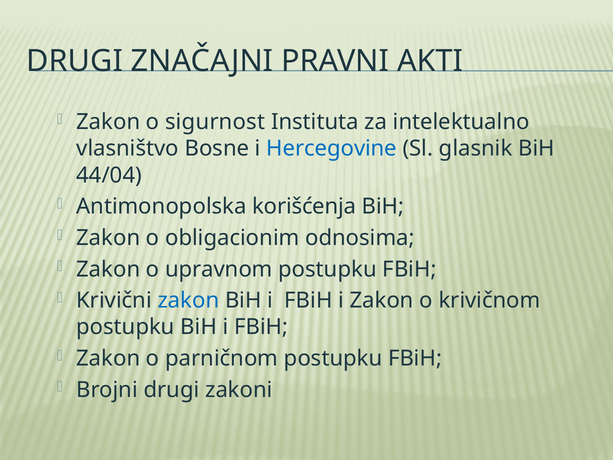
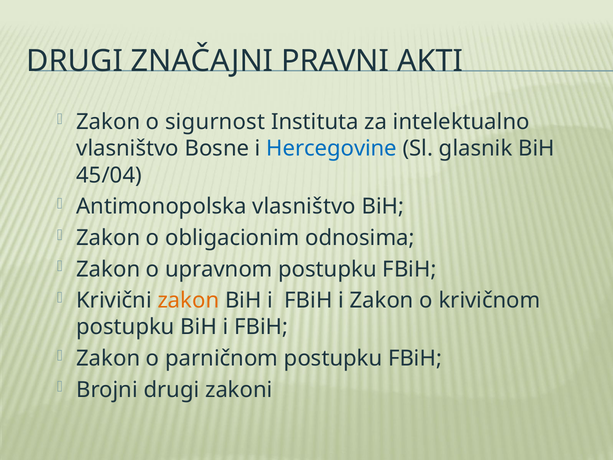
44/04: 44/04 -> 45/04 (109, 175)
Antimonopolska korišćenja: korišćenja -> vlasništvo (304, 206)
zakon colour: blue -> orange (188, 300)
